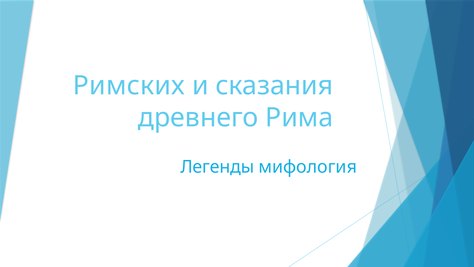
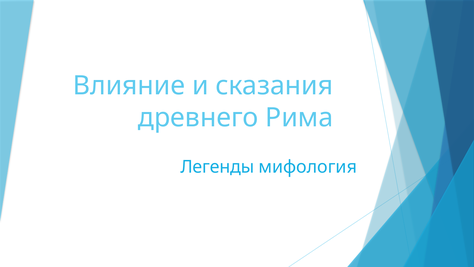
Римских: Римских -> Влияние (129, 85)
